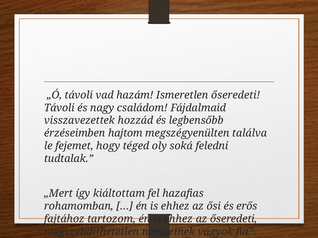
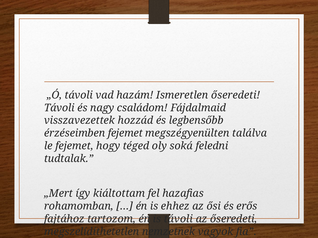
érzéseimben hajtom: hajtom -> fejemet (125, 133)
tartozom én is ehhez: ehhez -> távoli (178, 219)
